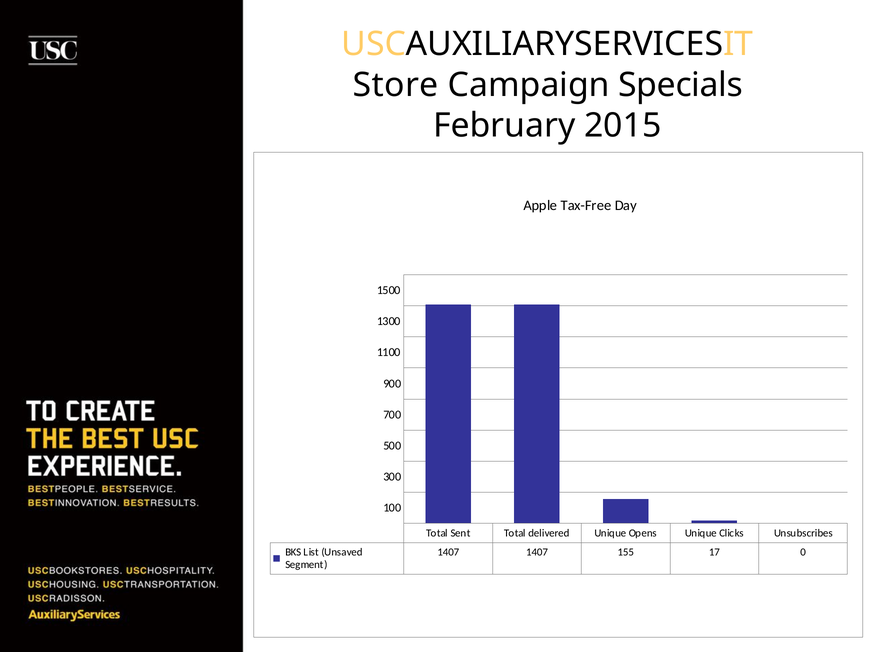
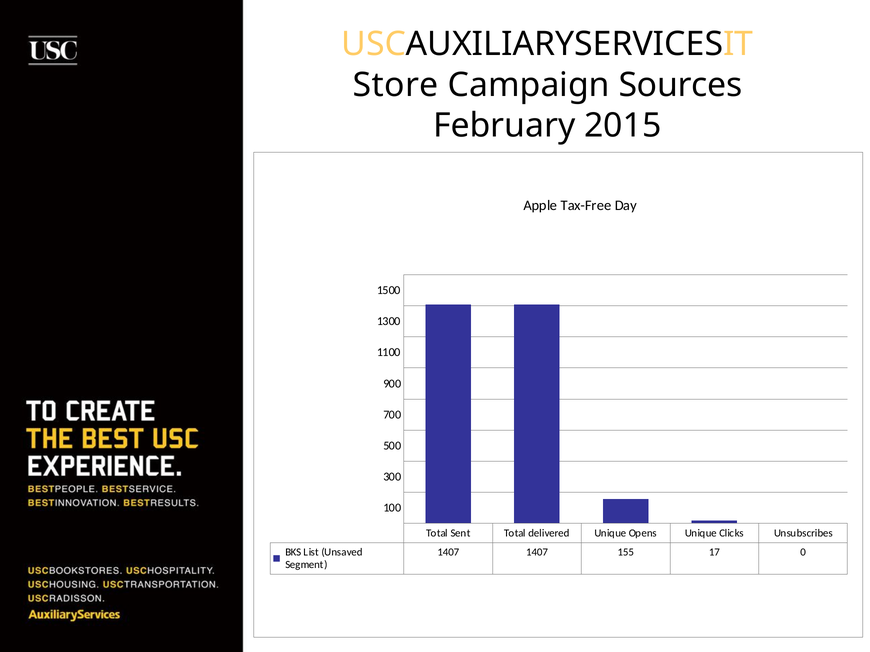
Specials: Specials -> Sources (681, 85)
